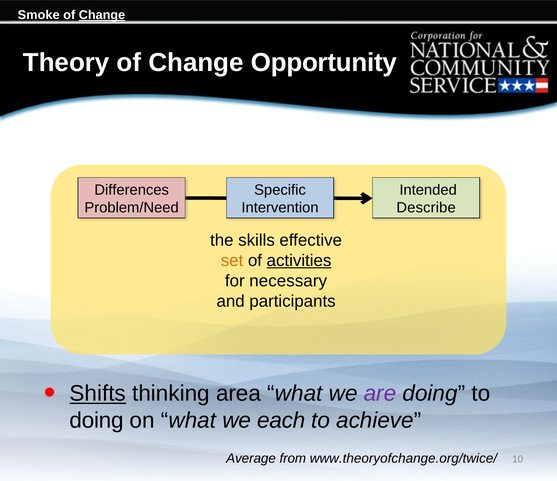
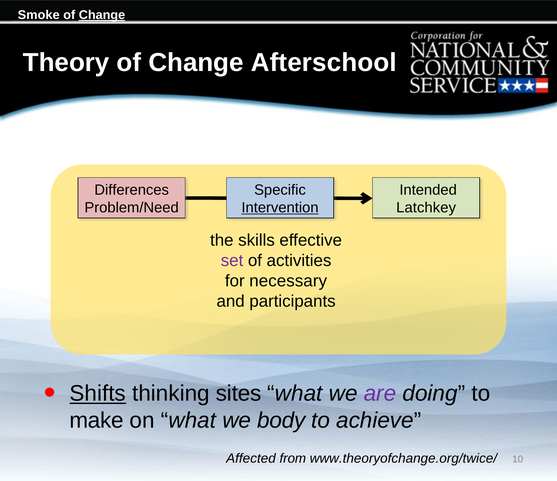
Opportunity: Opportunity -> Afterschool (324, 63)
Intervention underline: none -> present (280, 208)
Describe: Describe -> Latchkey (426, 208)
set colour: orange -> purple (232, 261)
activities underline: present -> none (299, 261)
area: area -> sites (239, 394)
doing: doing -> make (97, 421)
each: each -> body (281, 421)
Average: Average -> Affected (251, 458)
